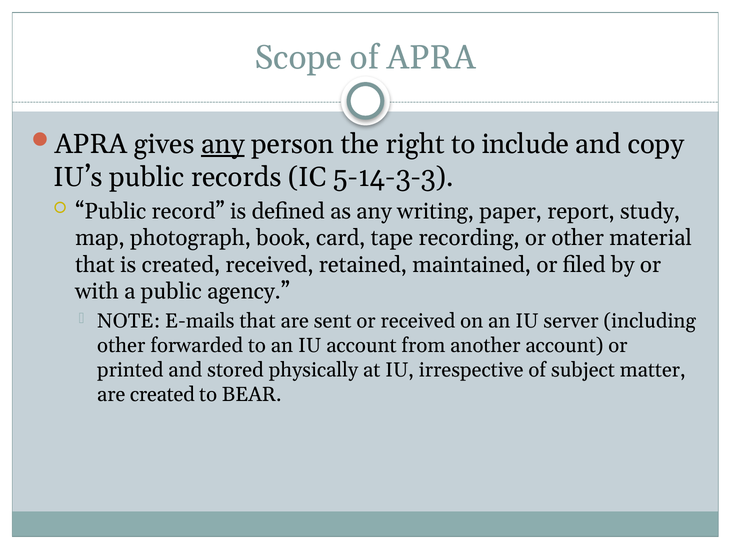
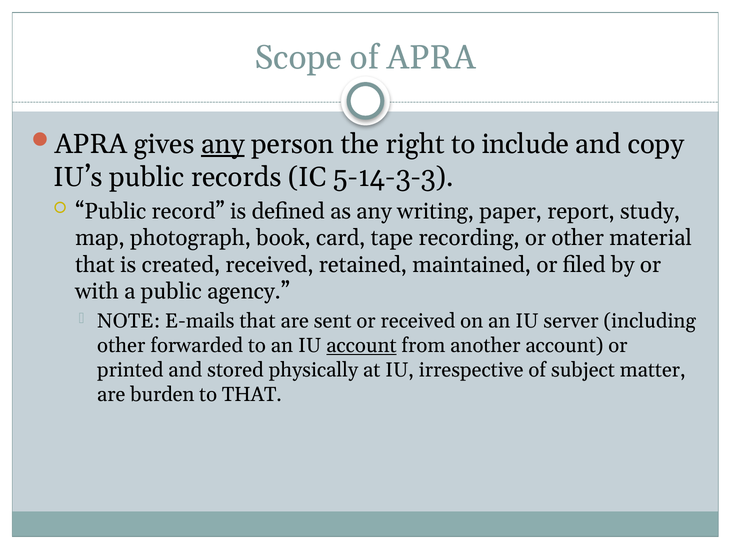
account underline: none -> present (361, 345)
are created: created -> burden (162, 394)
to BEAR: BEAR -> THAT (252, 394)
